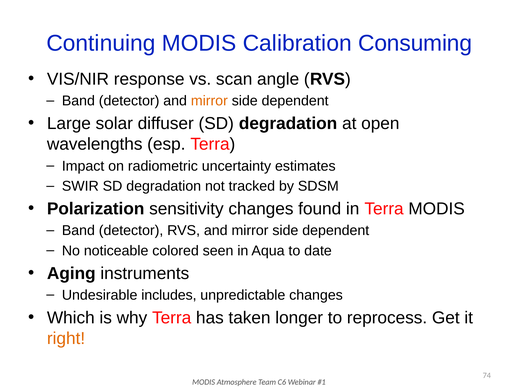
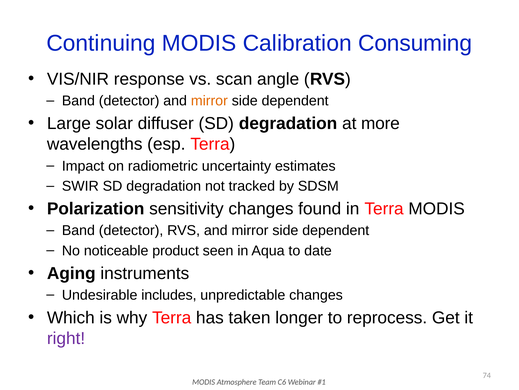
open: open -> more (380, 123)
colored: colored -> product (176, 250)
right colour: orange -> purple (66, 338)
